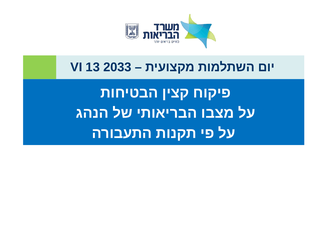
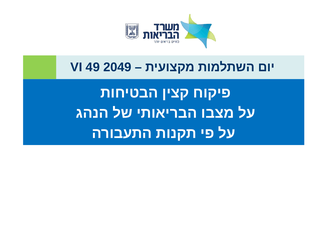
13: 13 -> 49 (93, 67)
2033: 2033 -> 2049 (117, 67)
